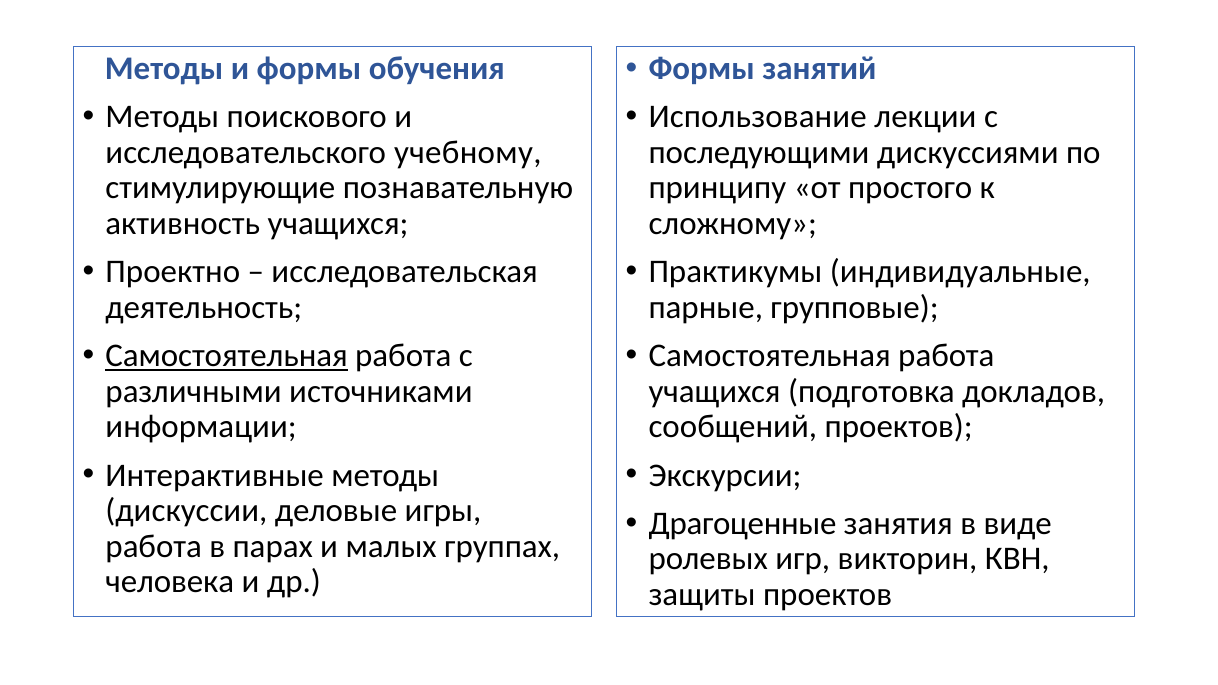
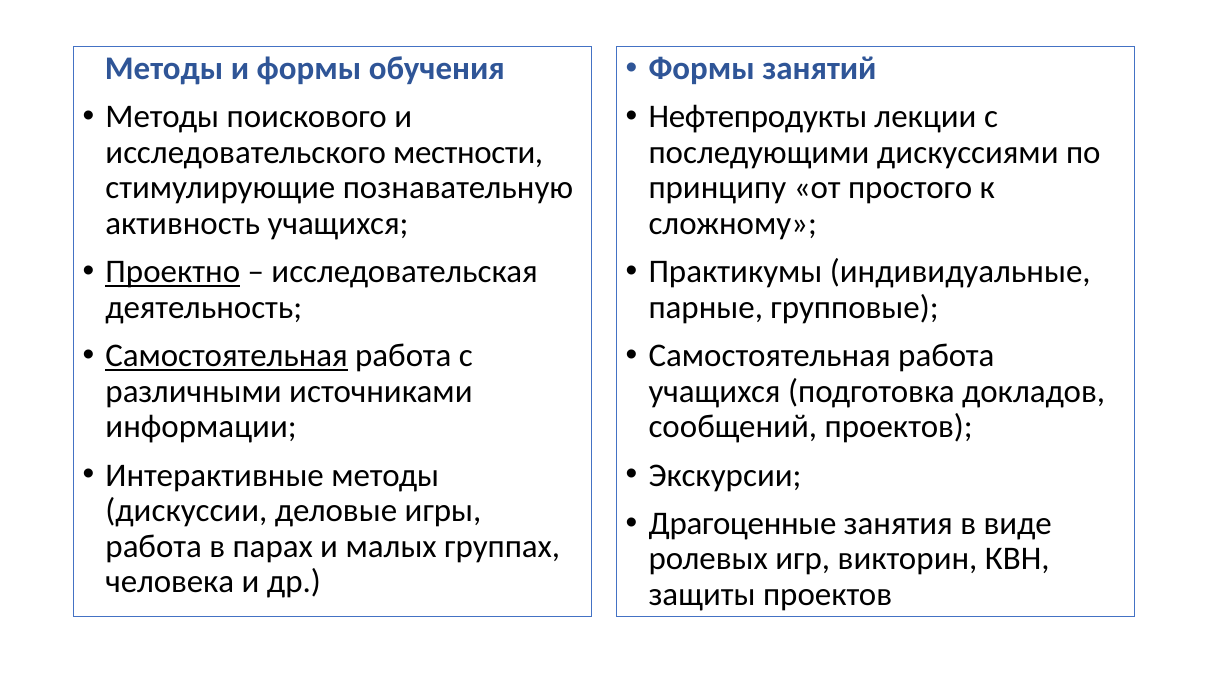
Использование: Использование -> Нефтепродукты (758, 117)
учебному: учебному -> местности (468, 152)
Проектно underline: none -> present (173, 272)
